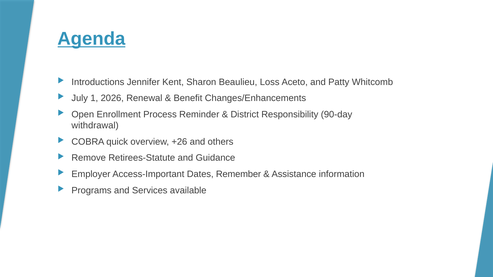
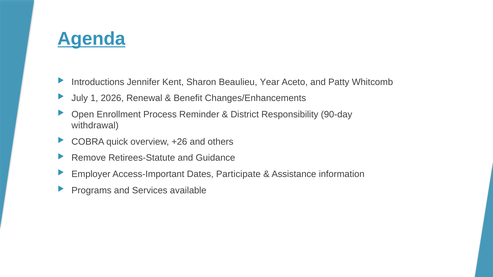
Loss: Loss -> Year (270, 82)
Remember: Remember -> Participate (238, 174)
